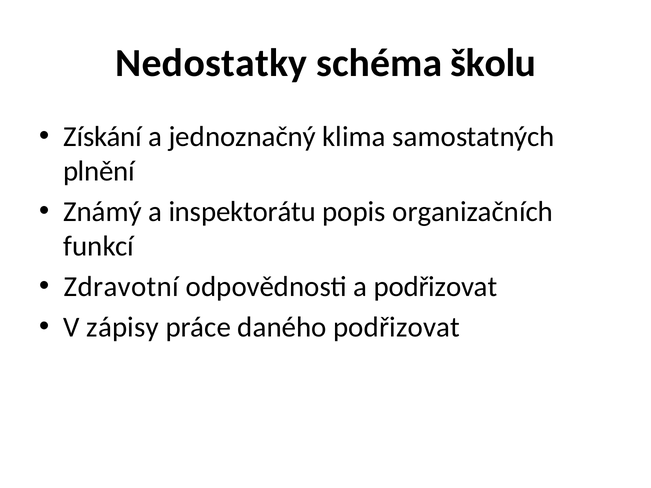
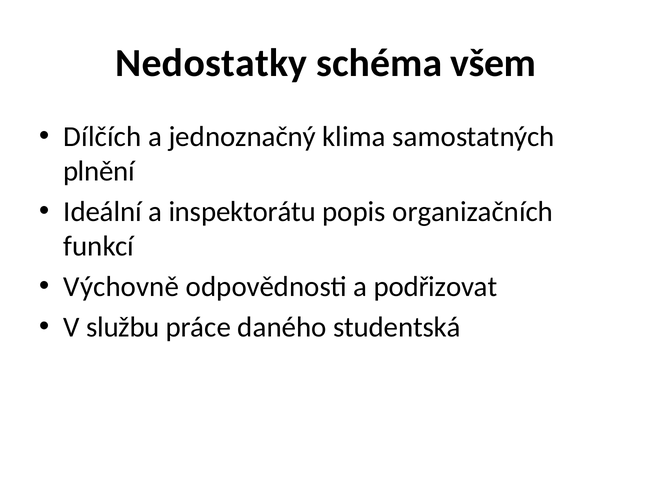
školu: školu -> všem (493, 63)
Získání: Získání -> Dílčích (103, 137)
Známý: Známý -> Ideální (103, 212)
Zdravotní: Zdravotní -> Výchovně (121, 287)
zápisy: zápisy -> službu (123, 328)
daného podřizovat: podřizovat -> studentská (397, 328)
